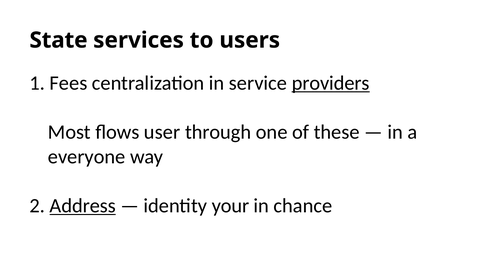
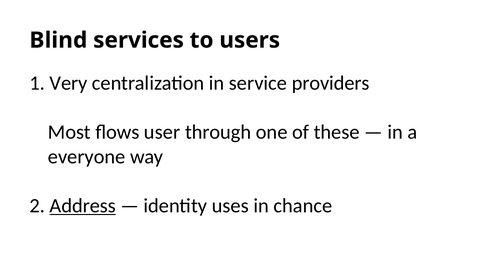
State: State -> Blind (58, 40)
Fees: Fees -> Very (69, 83)
providers underline: present -> none (331, 83)
your: your -> uses (230, 206)
